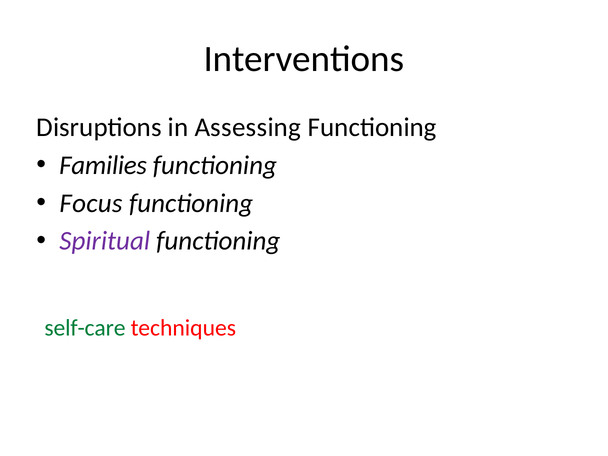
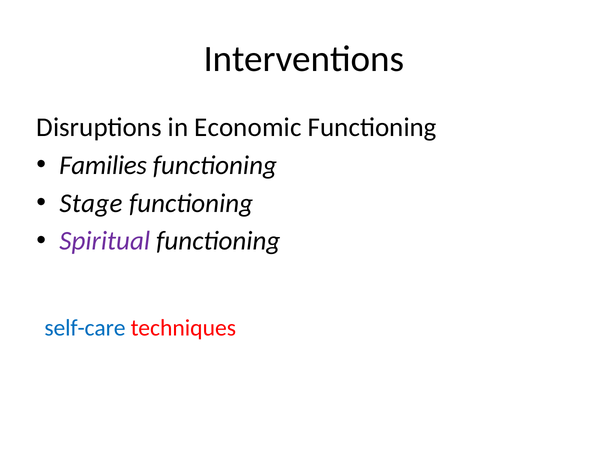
Assessing: Assessing -> Economic (248, 128)
Focus: Focus -> Stage (91, 203)
self-care colour: green -> blue (85, 328)
